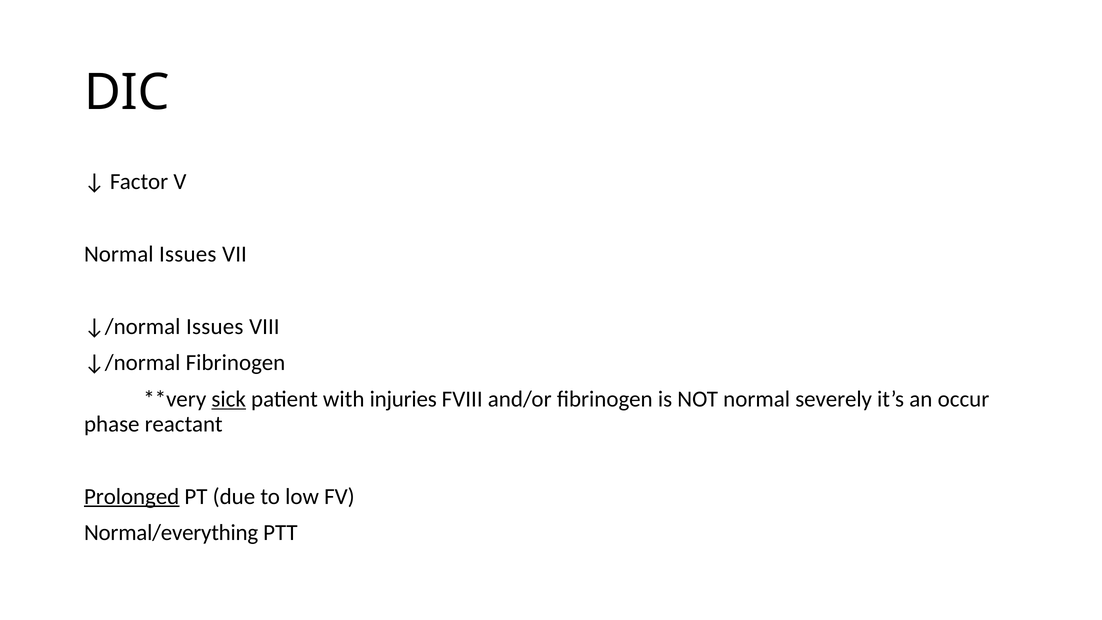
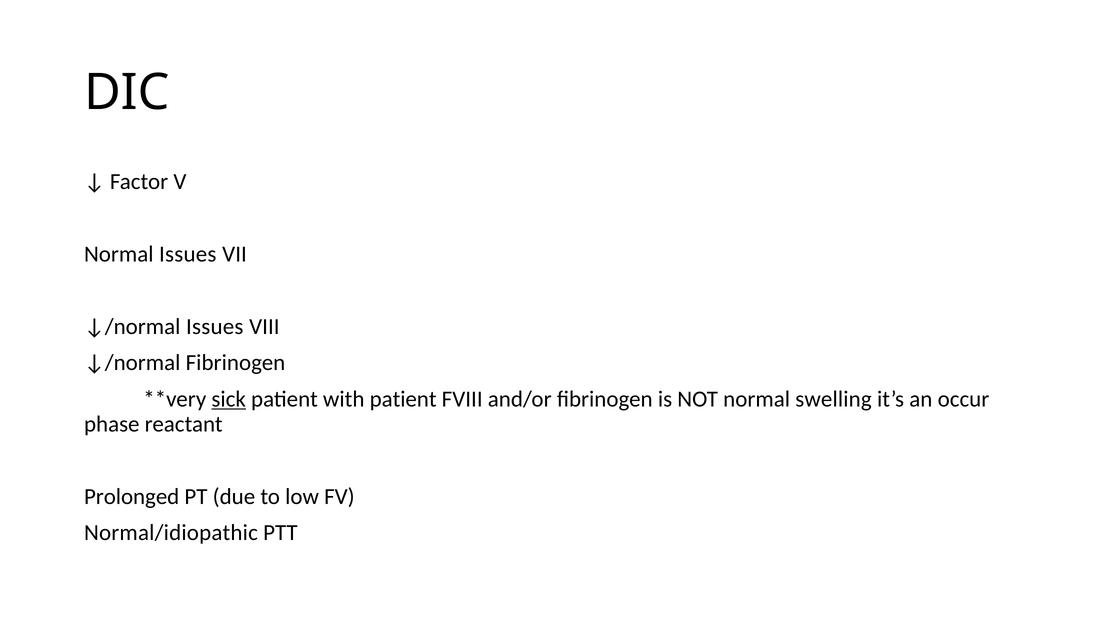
with injuries: injuries -> patient (403, 399)
severely: severely -> swelling (834, 399)
Prolonged underline: present -> none (132, 496)
Normal/everything: Normal/everything -> Normal/idiopathic (171, 533)
